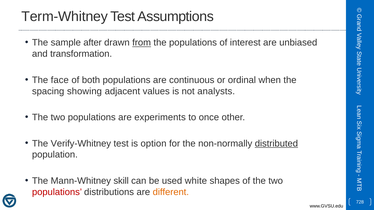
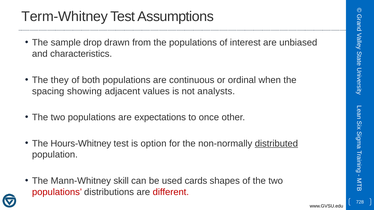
after: after -> drop (93, 43)
from underline: present -> none (142, 43)
transformation: transformation -> characteristics (81, 54)
face: face -> they (60, 80)
experiments: experiments -> expectations (160, 118)
Verify-Whitney: Verify-Whitney -> Hours-Whitney (81, 144)
white: white -> cards (196, 181)
different colour: orange -> red (171, 192)
